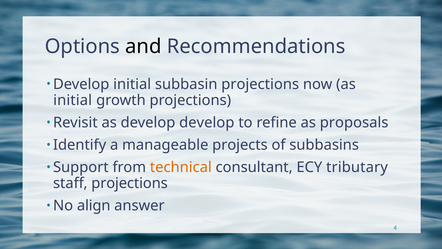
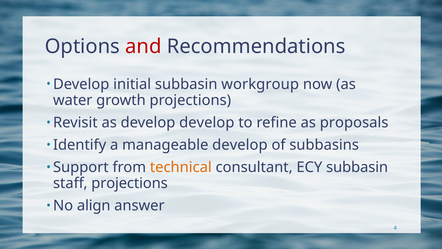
and colour: black -> red (143, 47)
subbasin projections: projections -> workgroup (260, 84)
initial: initial -> water (73, 100)
manageable projects: projects -> develop (240, 145)
ECY tributary: tributary -> subbasin (357, 167)
